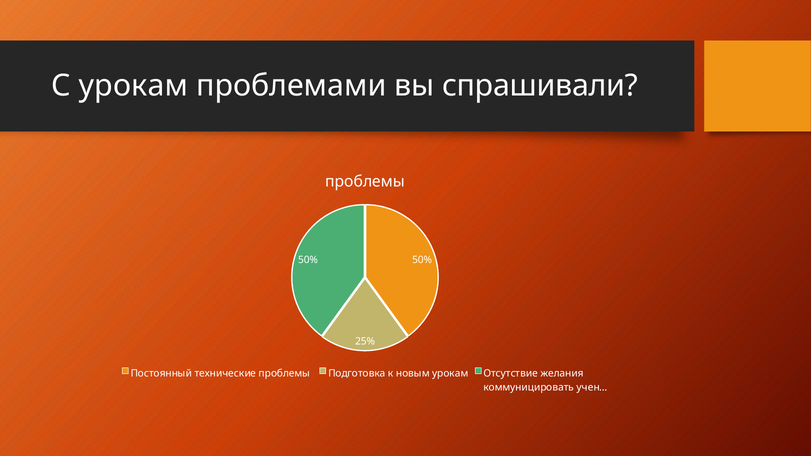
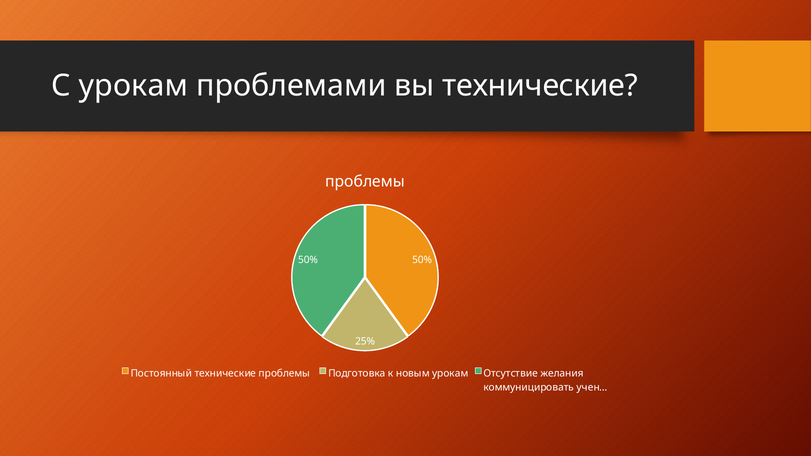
вы спрашивали: спрашивали -> технические (540, 86)
